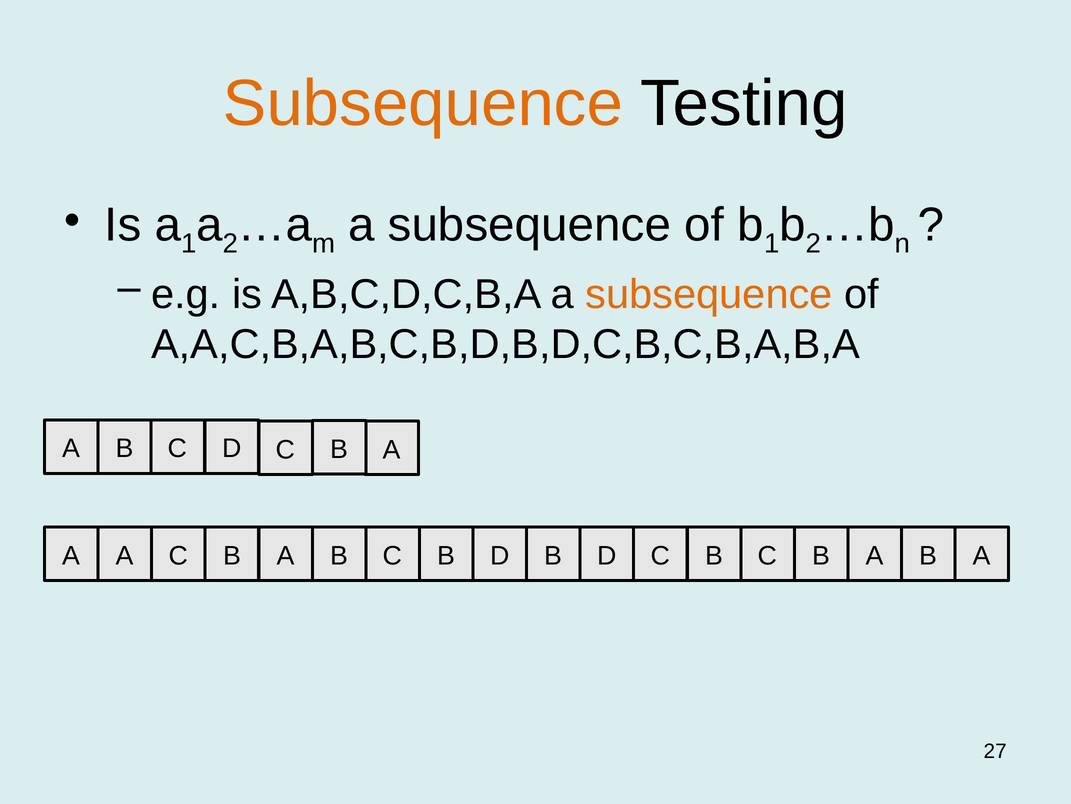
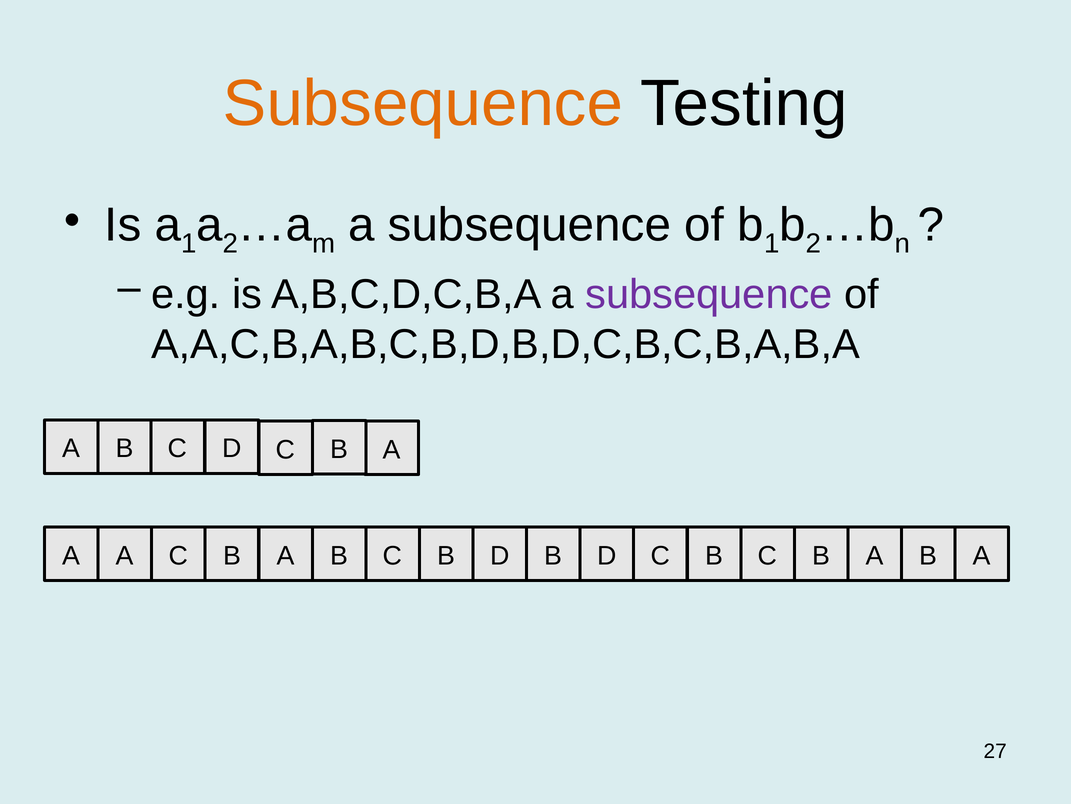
subsequence colour: orange -> purple (709, 294)
